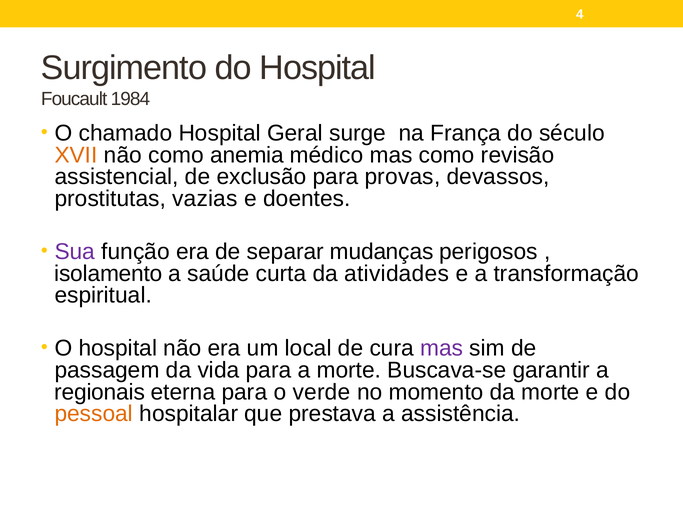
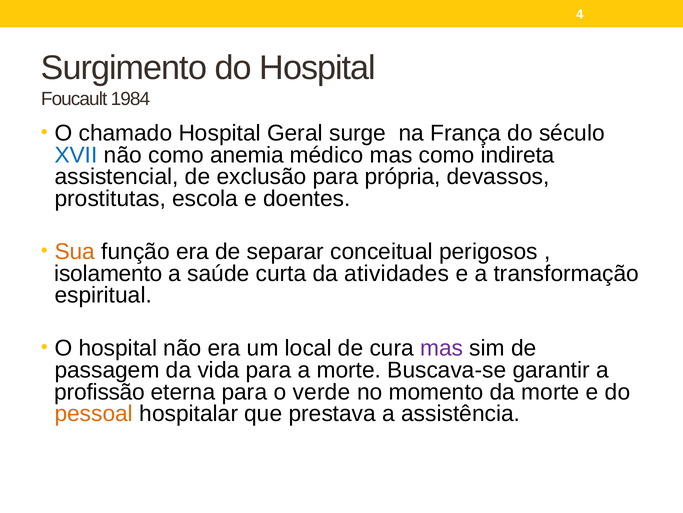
XVII colour: orange -> blue (76, 155)
revisão: revisão -> indireta (518, 155)
provas: provas -> própria (403, 177)
vazias: vazias -> escola (205, 198)
Sua colour: purple -> orange (75, 251)
mudanças: mudanças -> conceitual (382, 251)
regionais: regionais -> profissão (100, 392)
